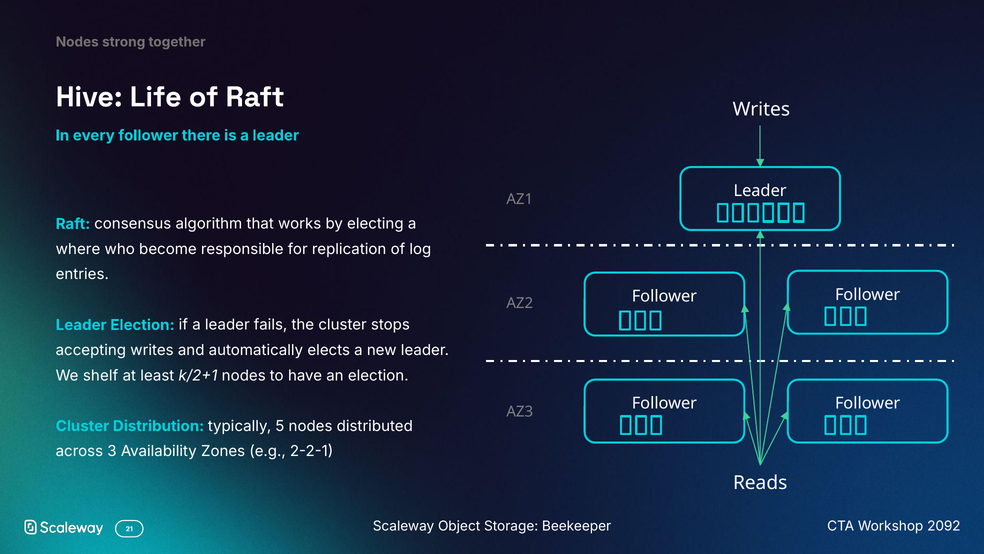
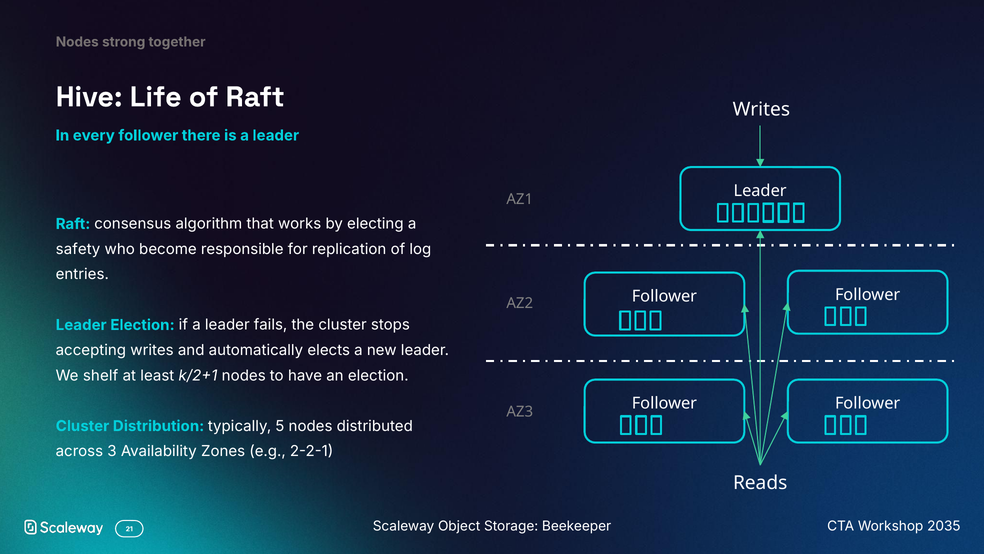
where: where -> safety (78, 249)
2092: 2092 -> 2035 (944, 526)
